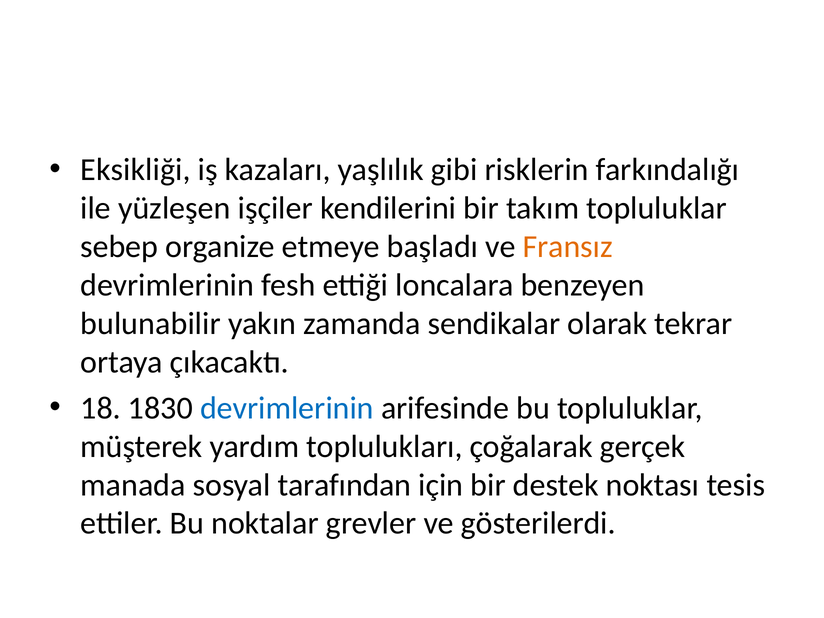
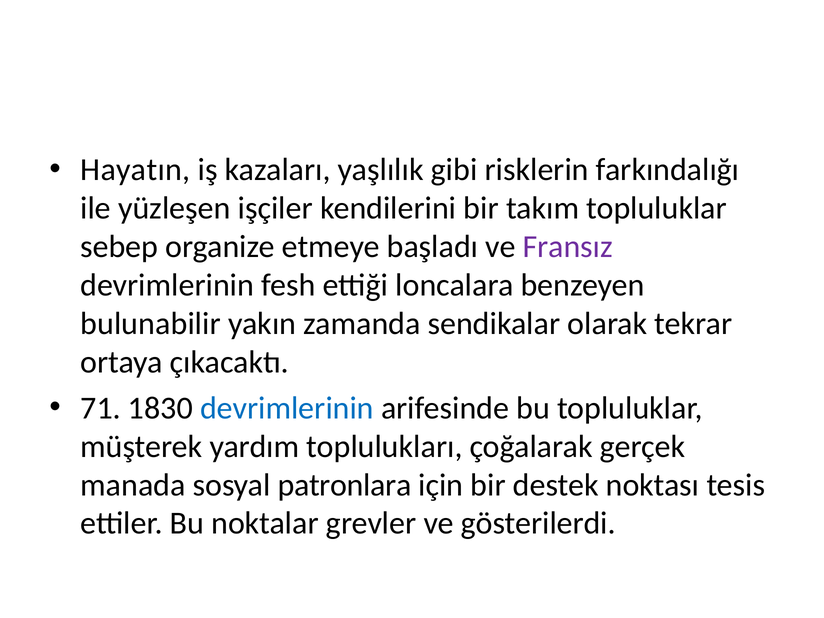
Eksikliği: Eksikliği -> Hayatın (135, 170)
Fransız colour: orange -> purple (568, 247)
18: 18 -> 71 (101, 408)
tarafından: tarafından -> patronlara (345, 485)
